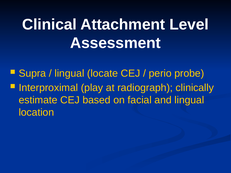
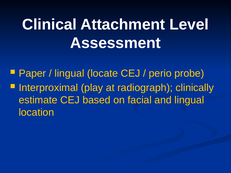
Supra: Supra -> Paper (32, 73)
